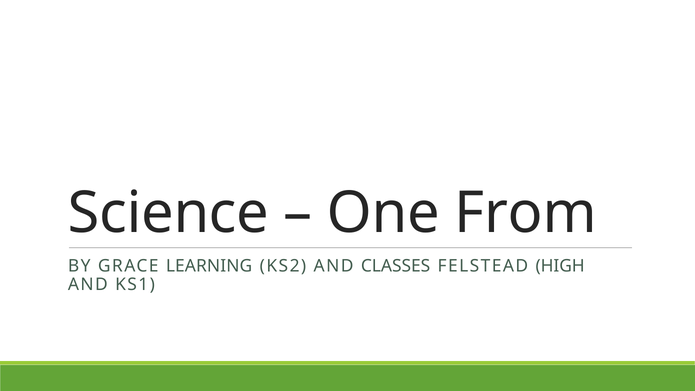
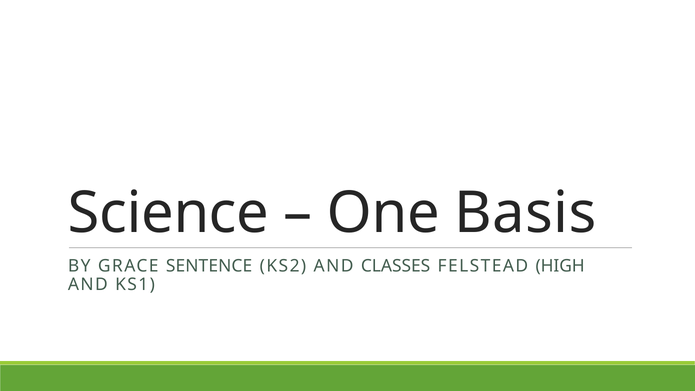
From: From -> Basis (525, 213)
LEARNING: LEARNING -> SENTENCE (209, 266)
